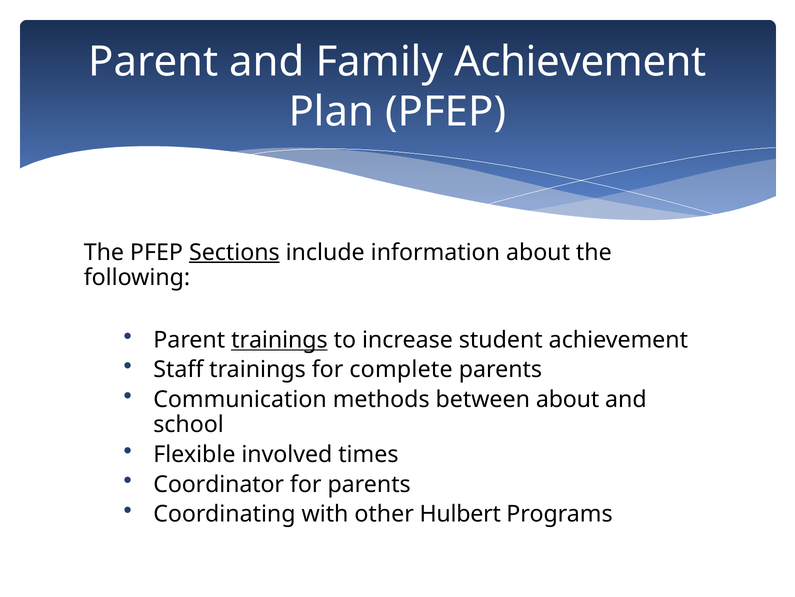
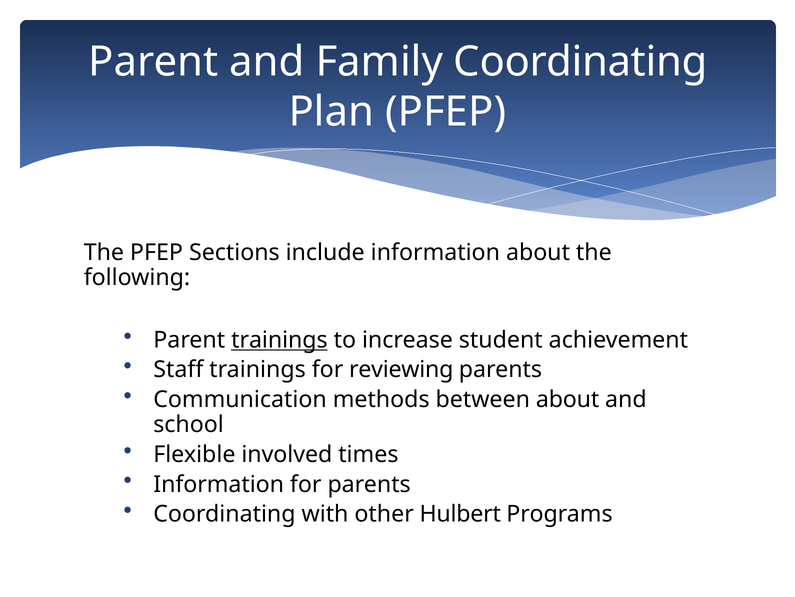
Family Achievement: Achievement -> Coordinating (580, 62)
Sections underline: present -> none (234, 252)
complete: complete -> reviewing (401, 369)
Coordinator: Coordinator -> Information (219, 484)
